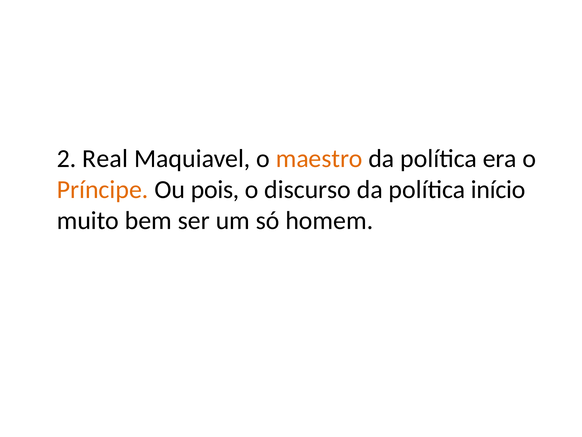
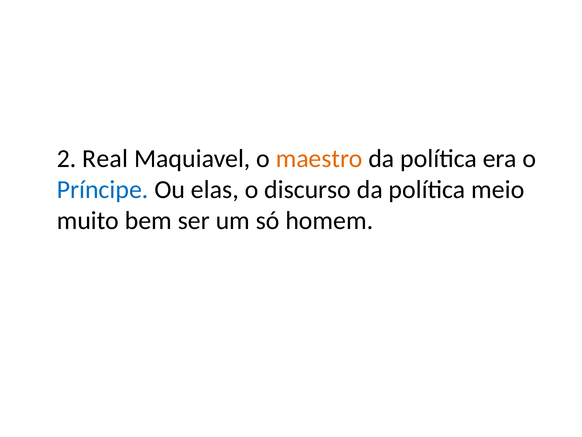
Príncipe colour: orange -> blue (103, 189)
pois: pois -> elas (215, 189)
início: início -> meio (498, 189)
